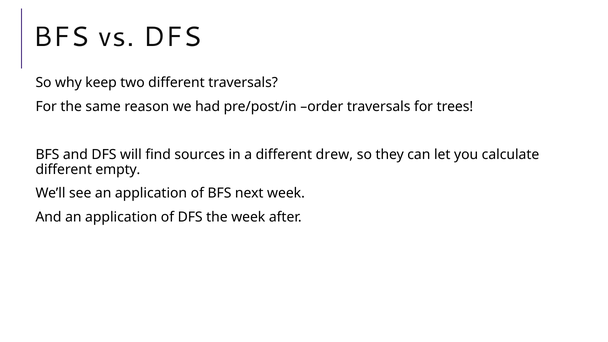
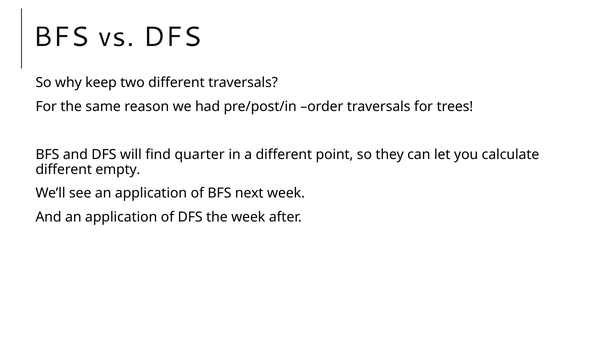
sources: sources -> quarter (200, 154)
drew: drew -> point (335, 154)
